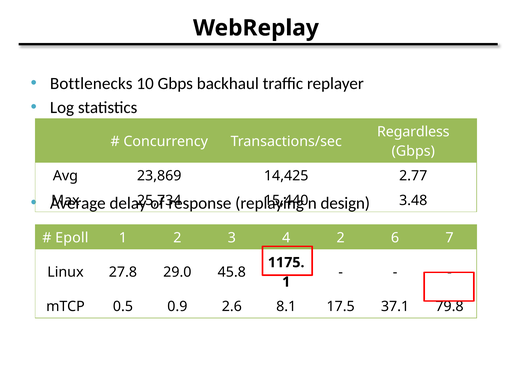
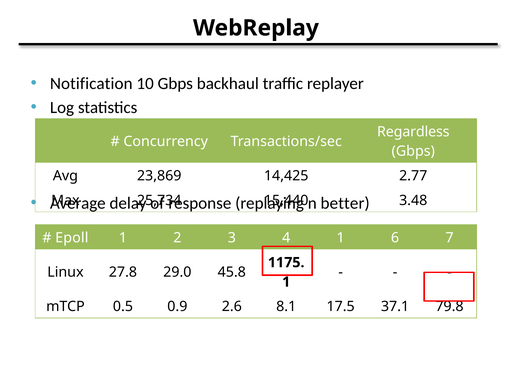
Bottlenecks: Bottlenecks -> Notification (91, 84)
design: design -> better (345, 203)
4 2: 2 -> 1 (341, 238)
